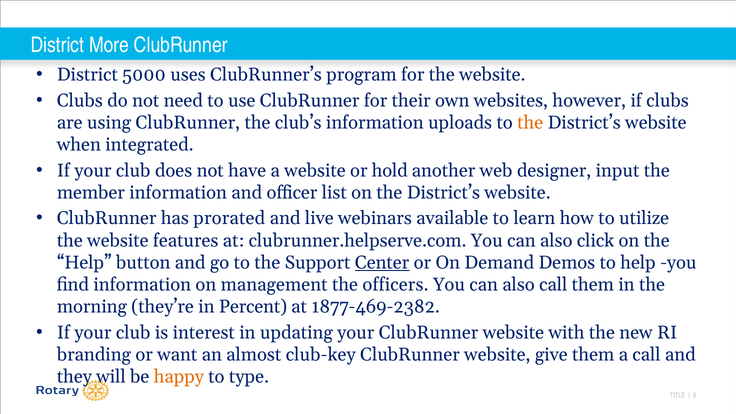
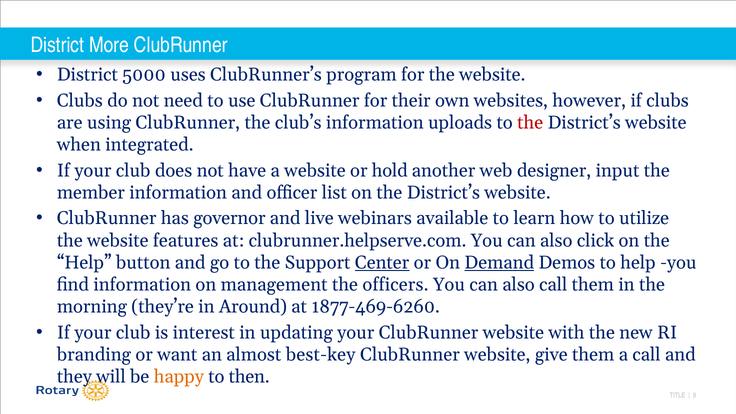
the colour: orange -> red (530, 123)
prorated: prorated -> governor (229, 218)
Demand underline: none -> present (499, 263)
Percent: Percent -> Around (253, 307)
1877-469-2382: 1877-469-2382 -> 1877-469-6260 (376, 307)
club-key: club-key -> best-key (321, 355)
type: type -> then (249, 377)
